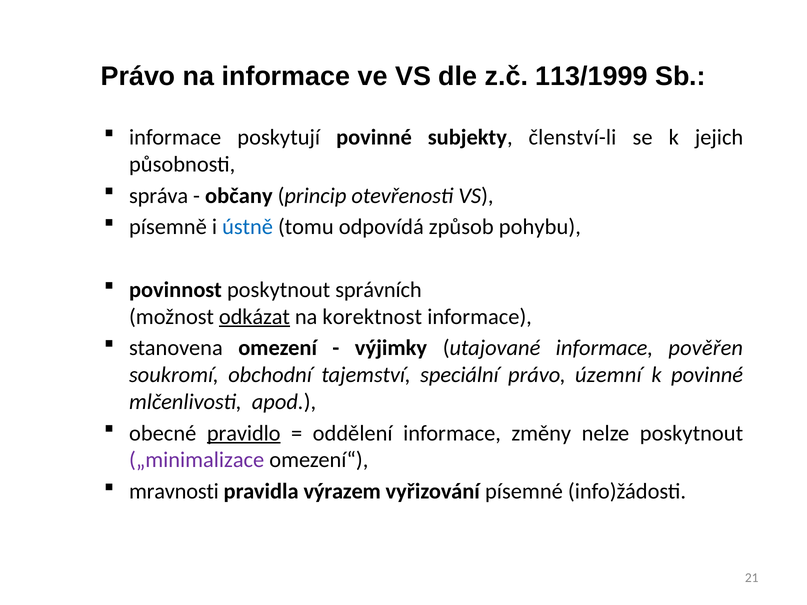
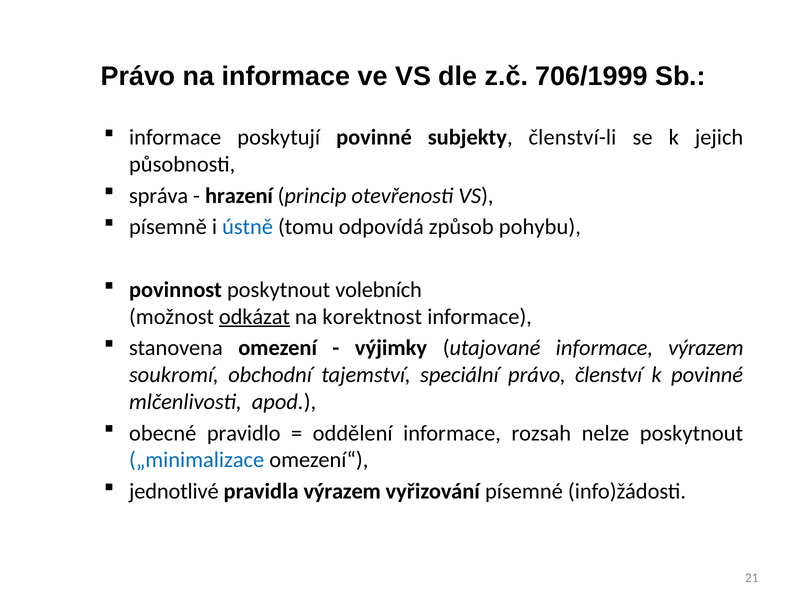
113/1999: 113/1999 -> 706/1999 (592, 77)
občany: občany -> hrazení (239, 196)
správních: správních -> volebních (379, 290)
informace pověřen: pověřen -> výrazem (706, 348)
územní: územní -> členství (609, 375)
pravidlo underline: present -> none (244, 433)
změny: změny -> rozsah (541, 433)
„minimalizace colour: purple -> blue (197, 460)
mravnosti: mravnosti -> jednotlivé (174, 492)
